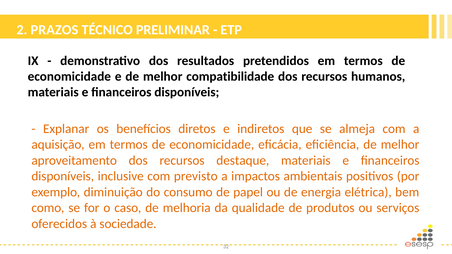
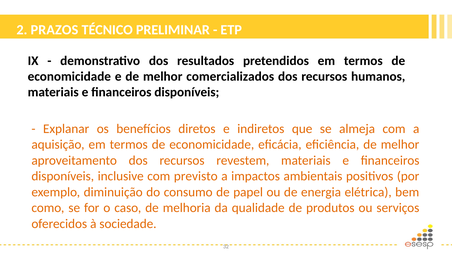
compatibilidade: compatibilidade -> comercializados (230, 77)
destaque: destaque -> revestem (243, 161)
